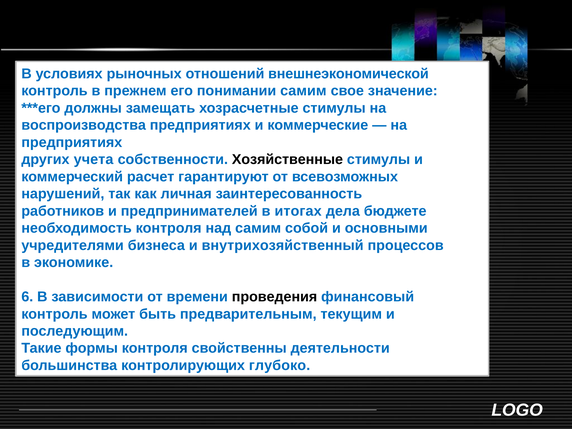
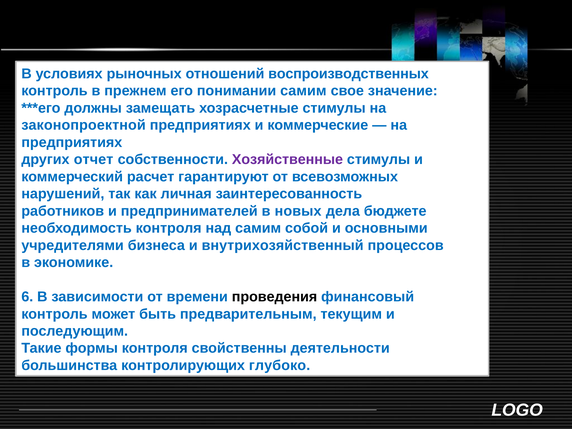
внешнеэкономической: внешнеэкономической -> воспроизводственных (348, 74)
воспроизводства: воспроизводства -> законопроектной (84, 125)
учета: учета -> отчет (94, 160)
Хозяйственные colour: black -> purple (287, 160)
итогах: итогах -> новых (298, 211)
